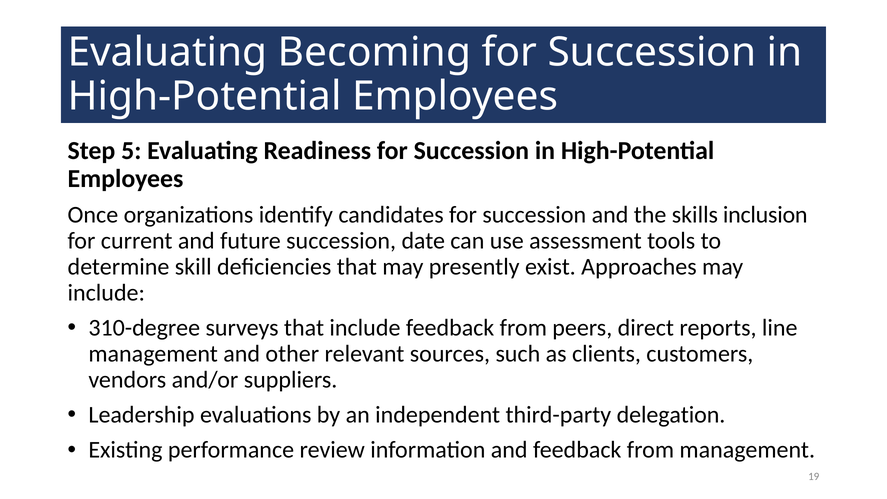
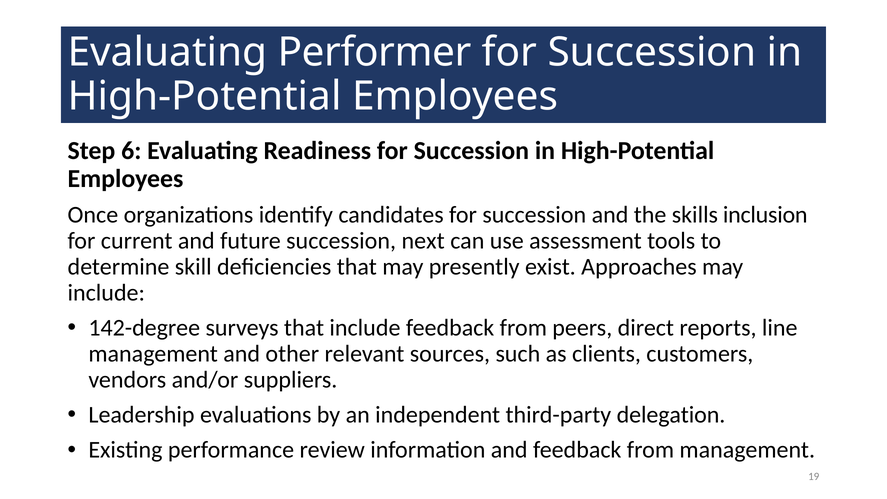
Becoming: Becoming -> Performer (375, 53)
5: 5 -> 6 (131, 151)
date: date -> next (423, 241)
310-degree: 310-degree -> 142-degree (144, 328)
